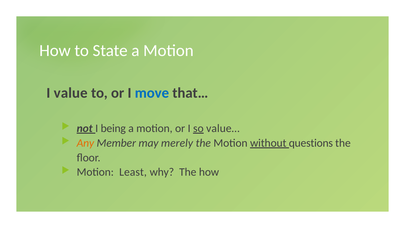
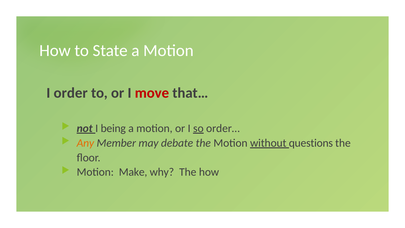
value: value -> order (71, 93)
move colour: blue -> red (152, 93)
value…: value… -> order… (223, 128)
merely: merely -> debate (177, 143)
Least: Least -> Make (133, 172)
